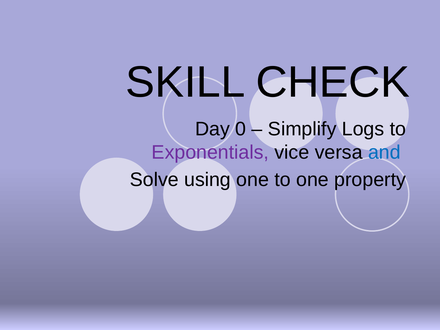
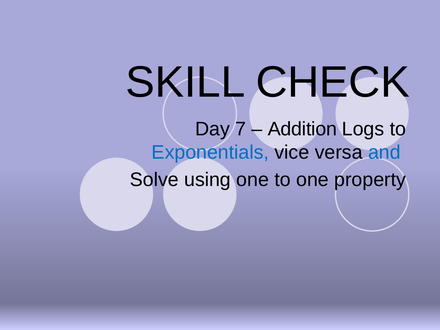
0: 0 -> 7 (241, 129)
Simplify: Simplify -> Addition (302, 129)
Exponentials colour: purple -> blue (210, 152)
